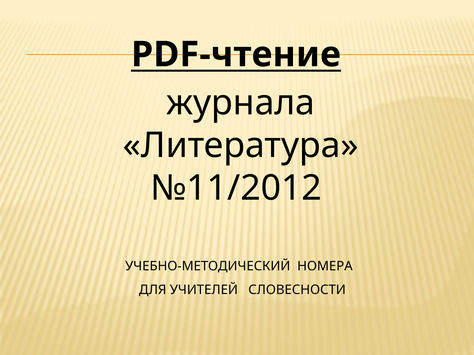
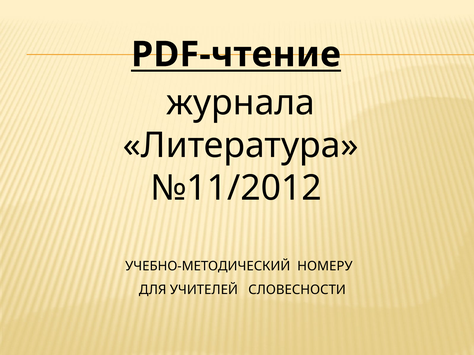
НОМЕРА: НОМЕРА -> НОМЕРУ (325, 267)
